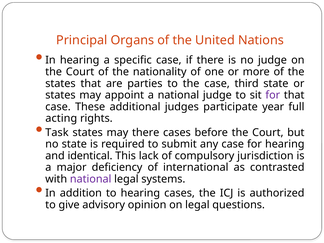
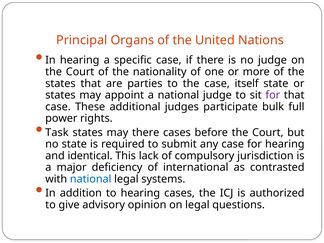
third: third -> itself (247, 83)
year: year -> bulk (273, 107)
acting: acting -> power (61, 118)
national colour: purple -> blue (91, 179)
